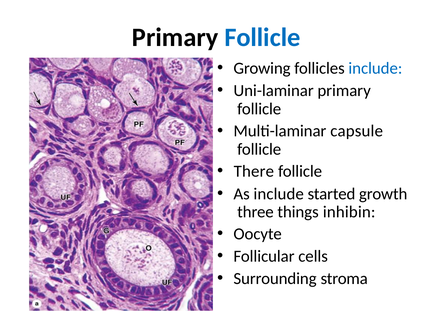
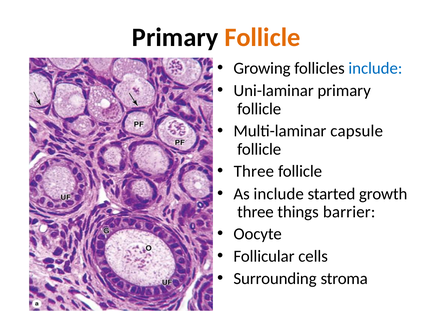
Follicle colour: blue -> orange (262, 37)
There: There -> Three (254, 171)
inhibin: inhibin -> barrier (349, 212)
